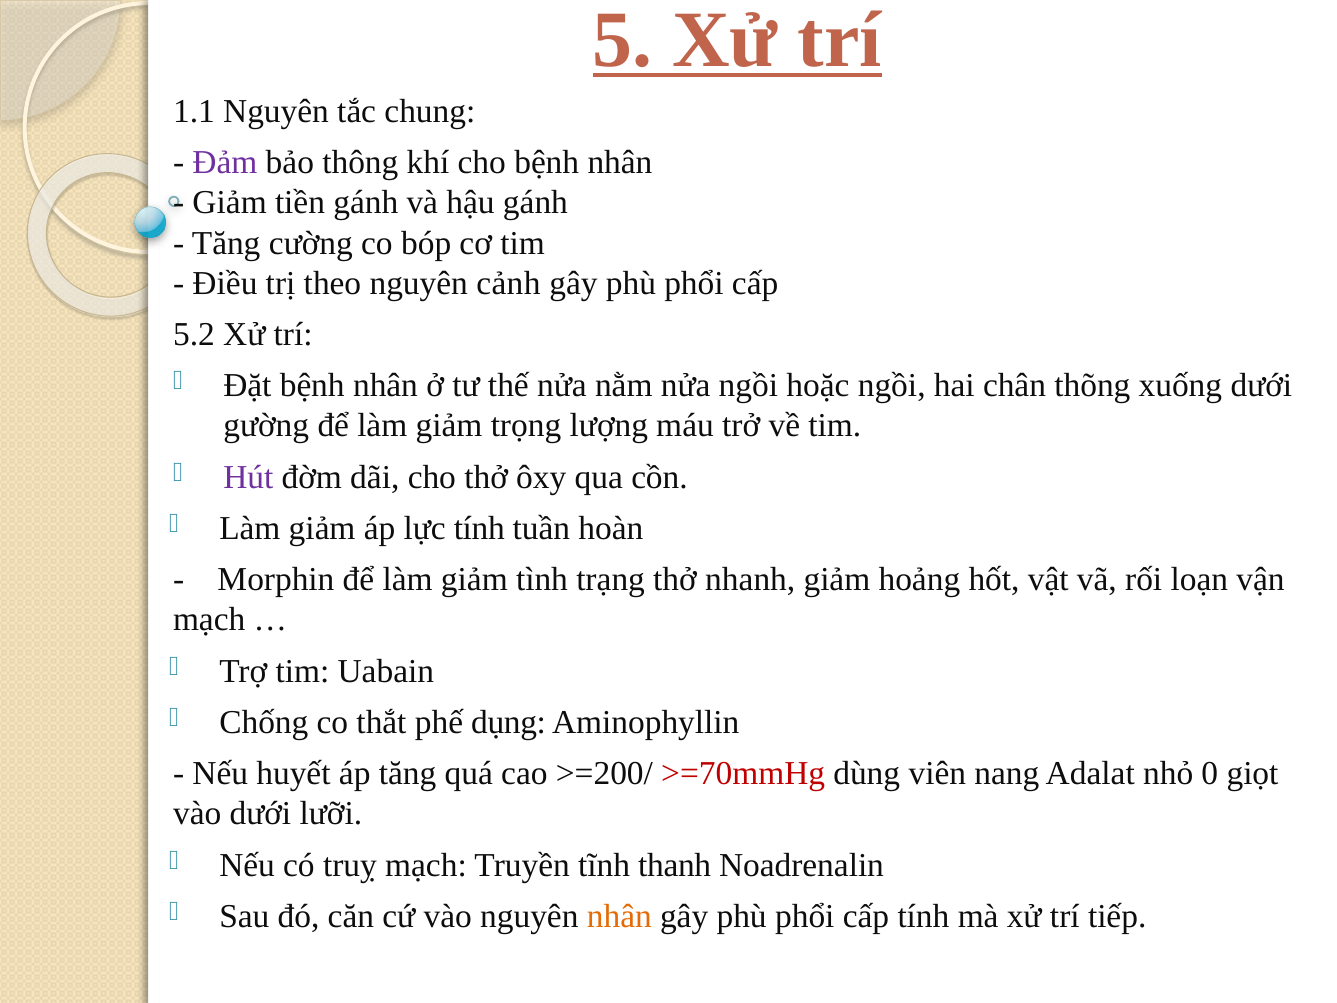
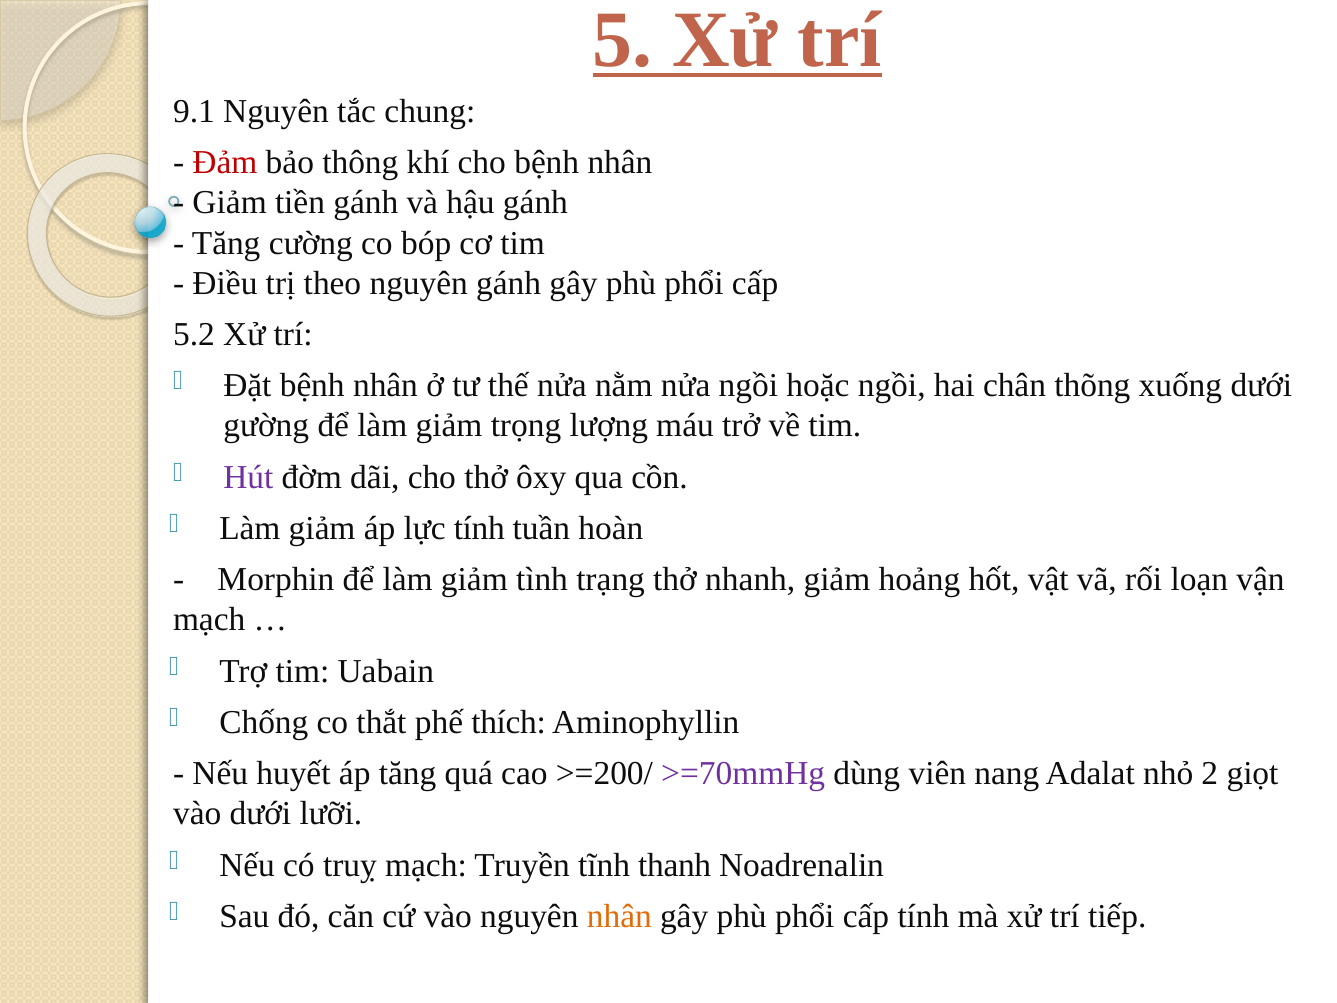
1.1: 1.1 -> 9.1 (194, 112)
Đảm colour: purple -> red (225, 163)
nguyên cảnh: cảnh -> gánh (509, 283)
dụng: dụng -> thích (509, 722)
>=70mmHg colour: red -> purple (743, 773)
0: 0 -> 2 (1210, 773)
